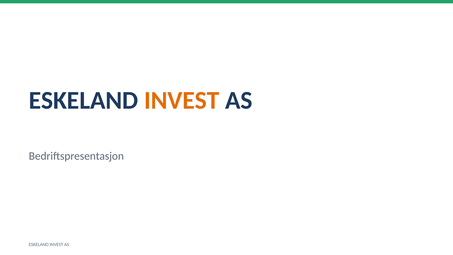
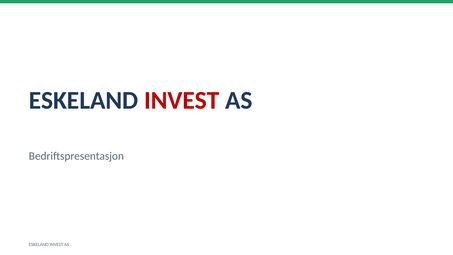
INVEST colour: orange -> red (182, 100)
